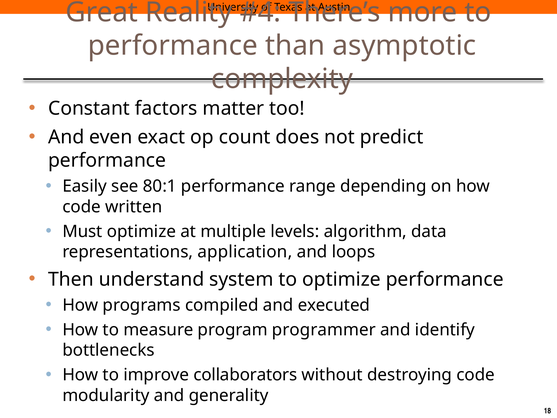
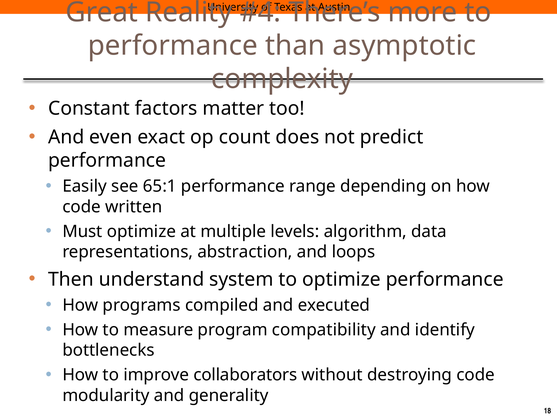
80:1: 80:1 -> 65:1 (160, 186)
application: application -> abstraction (245, 252)
programmer: programmer -> compatibility (324, 330)
